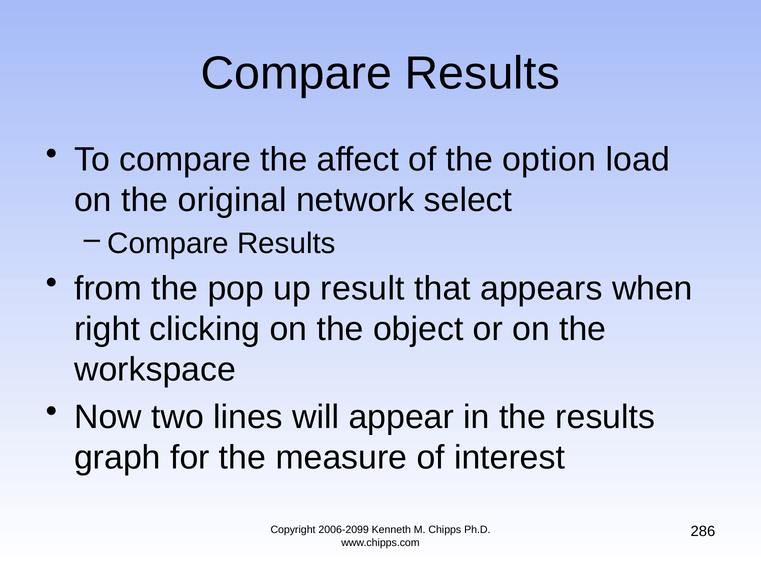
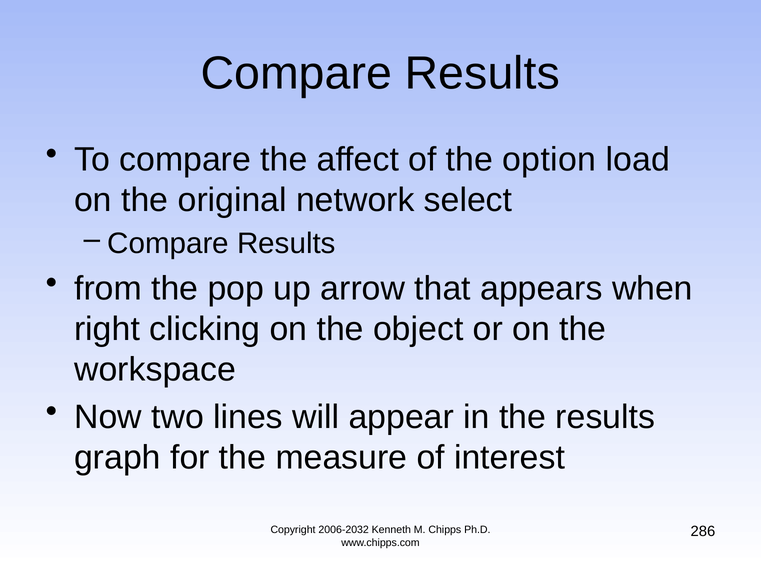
result: result -> arrow (363, 289)
2006-2099: 2006-2099 -> 2006-2032 (344, 531)
